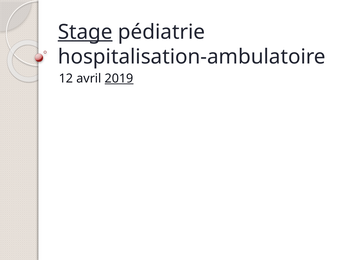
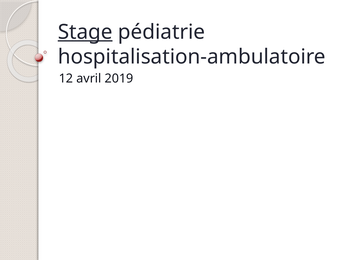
2019 underline: present -> none (119, 79)
